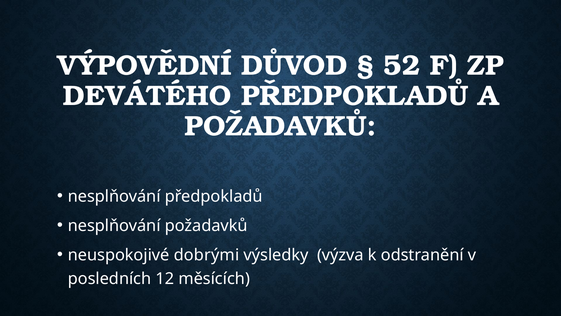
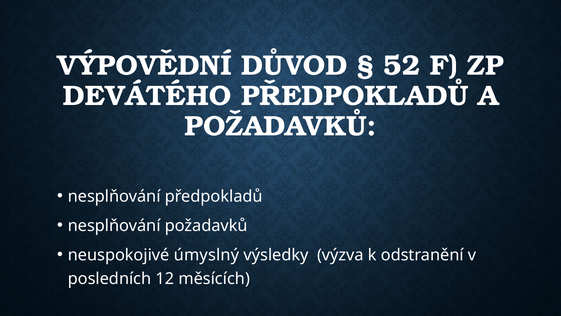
dobrými: dobrými -> úmyslný (206, 255)
